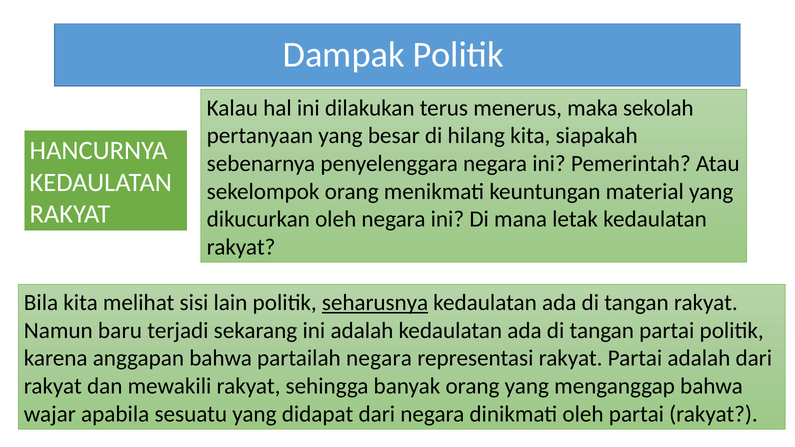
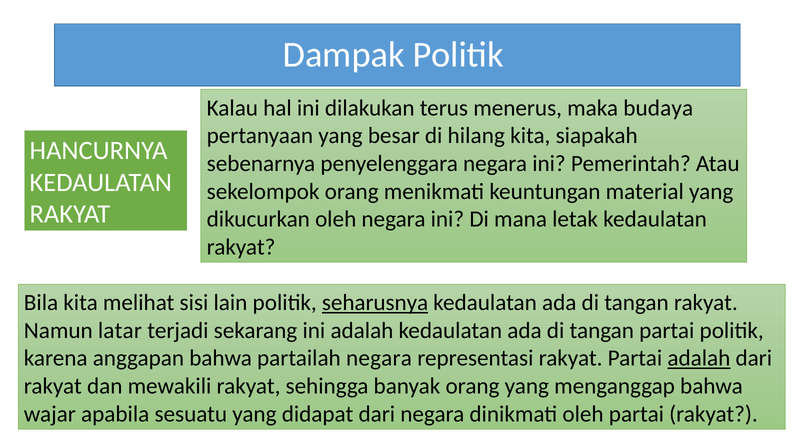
sekolah: sekolah -> budaya (658, 108)
baru: baru -> latar (120, 331)
adalah underline: none -> present (699, 358)
